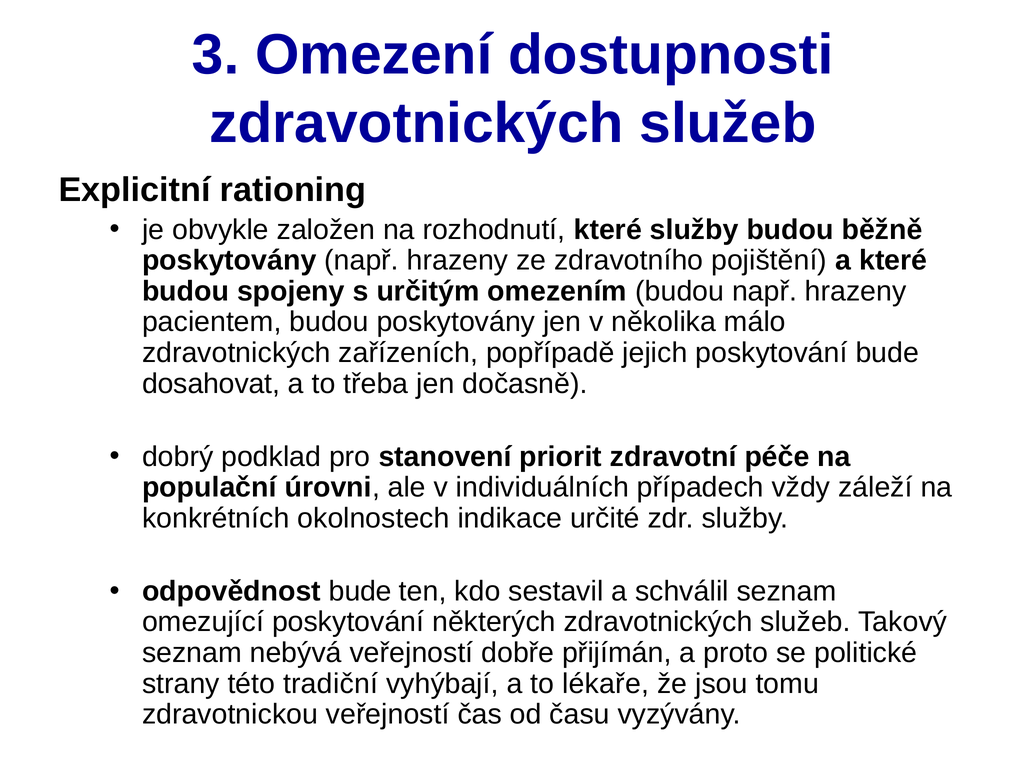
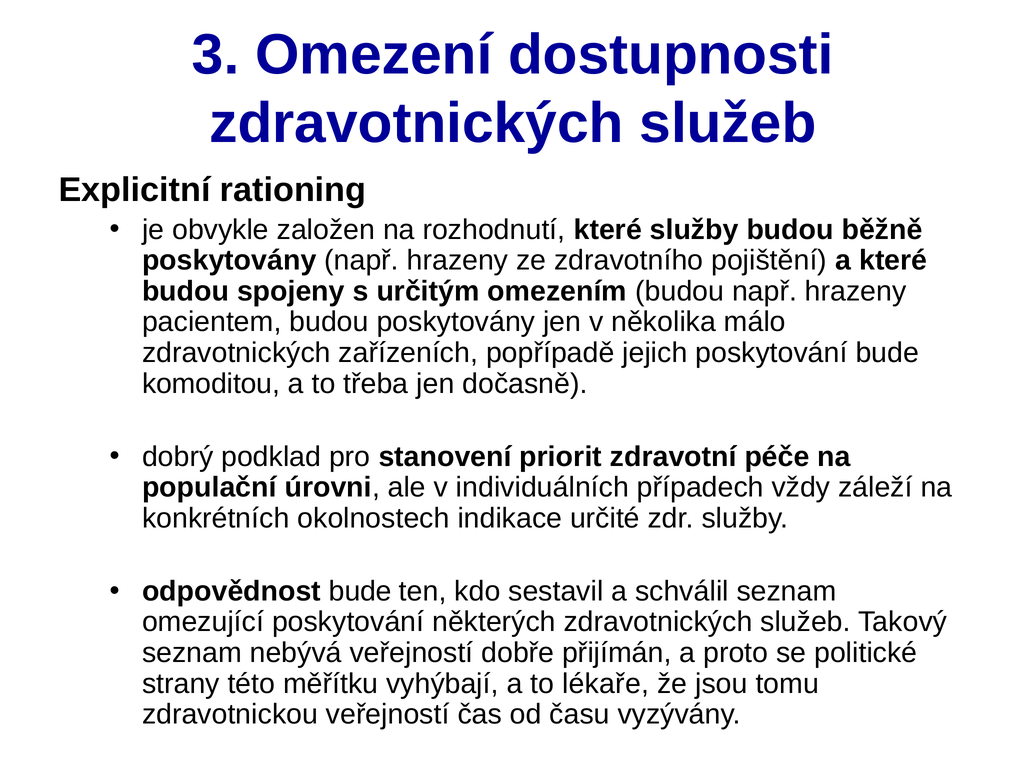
dosahovat: dosahovat -> komoditou (211, 383)
tradiční: tradiční -> měřítku (331, 683)
